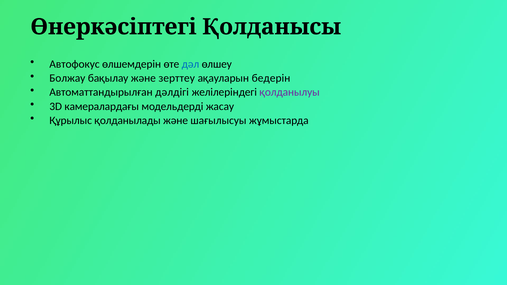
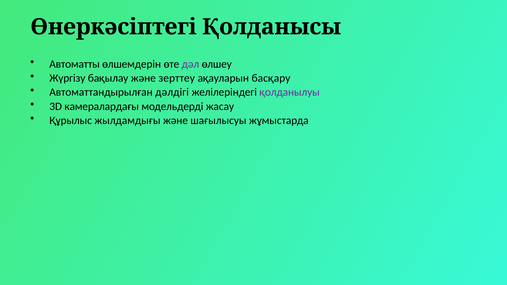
Автофокус: Автофокус -> Автоматты (75, 64)
дәл colour: blue -> purple (190, 64)
Болжау: Болжау -> Жүргізу (67, 78)
бедерін: бедерін -> басқару (271, 78)
қолданылады: қолданылады -> жылдамдығы (128, 121)
